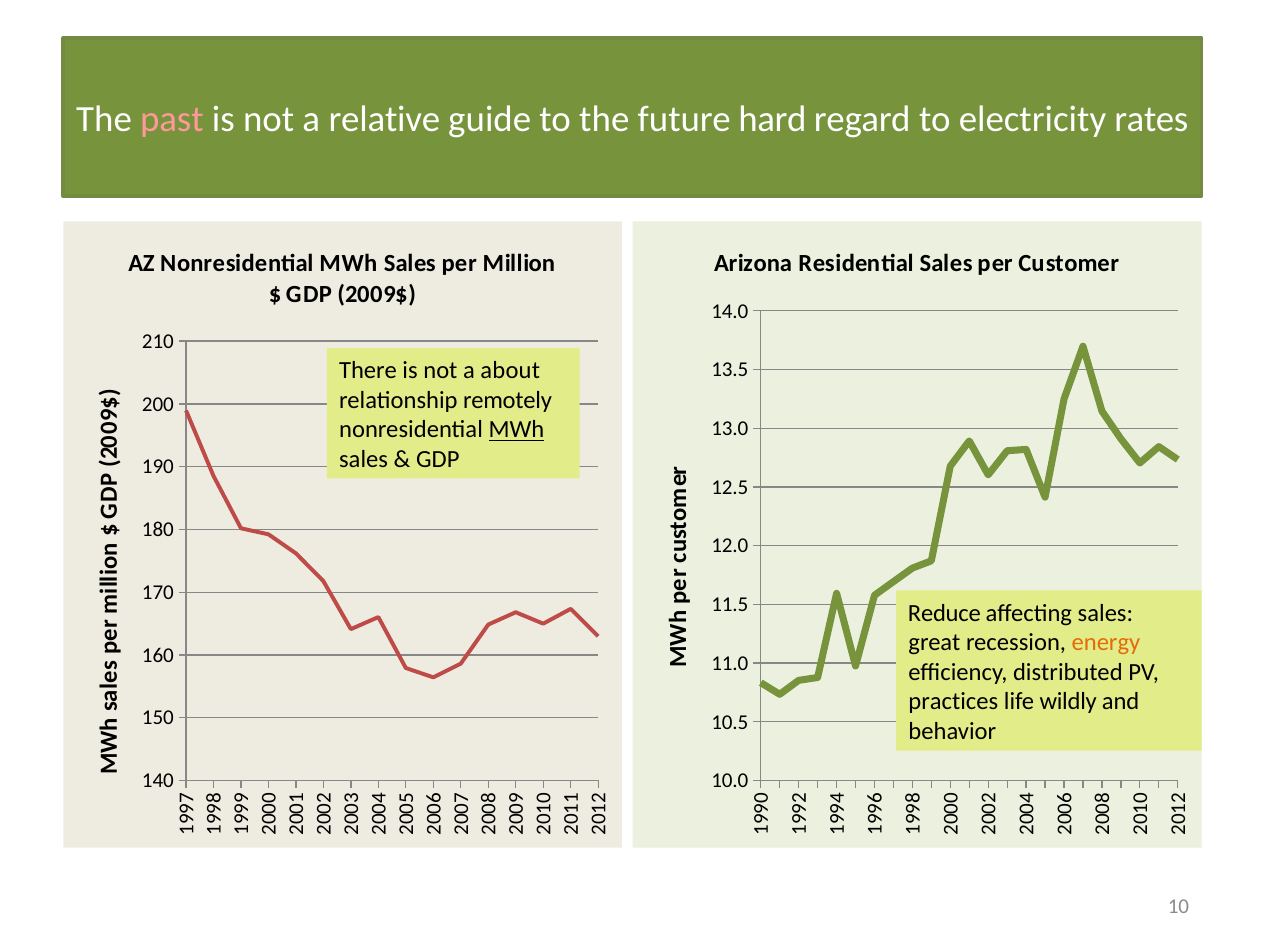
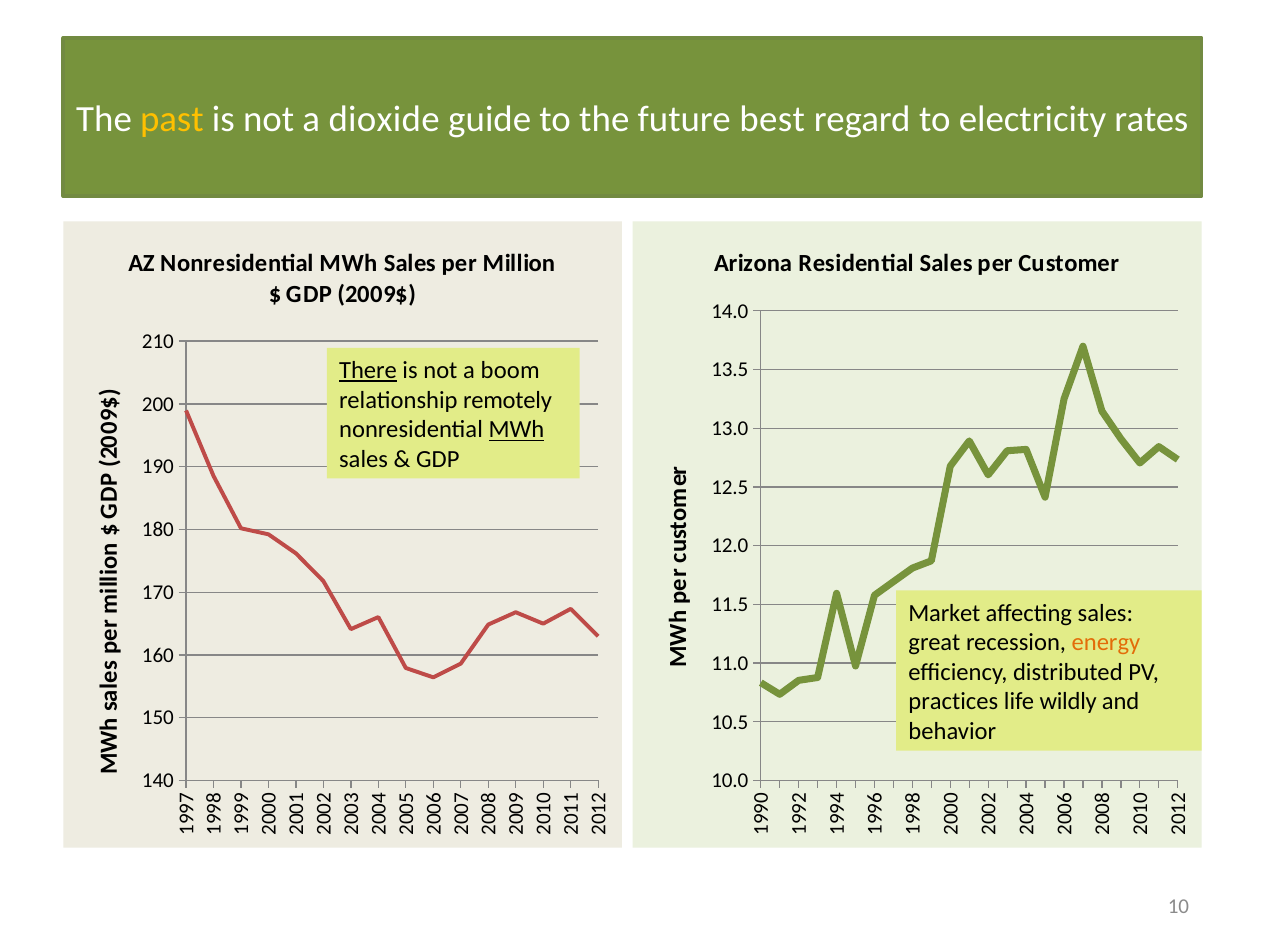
past colour: pink -> yellow (172, 120)
relative: relative -> dioxide (384, 120)
hard: hard -> best (772, 120)
There underline: none -> present (368, 371)
about: about -> boom (510, 371)
Reduce: Reduce -> Market (944, 613)
